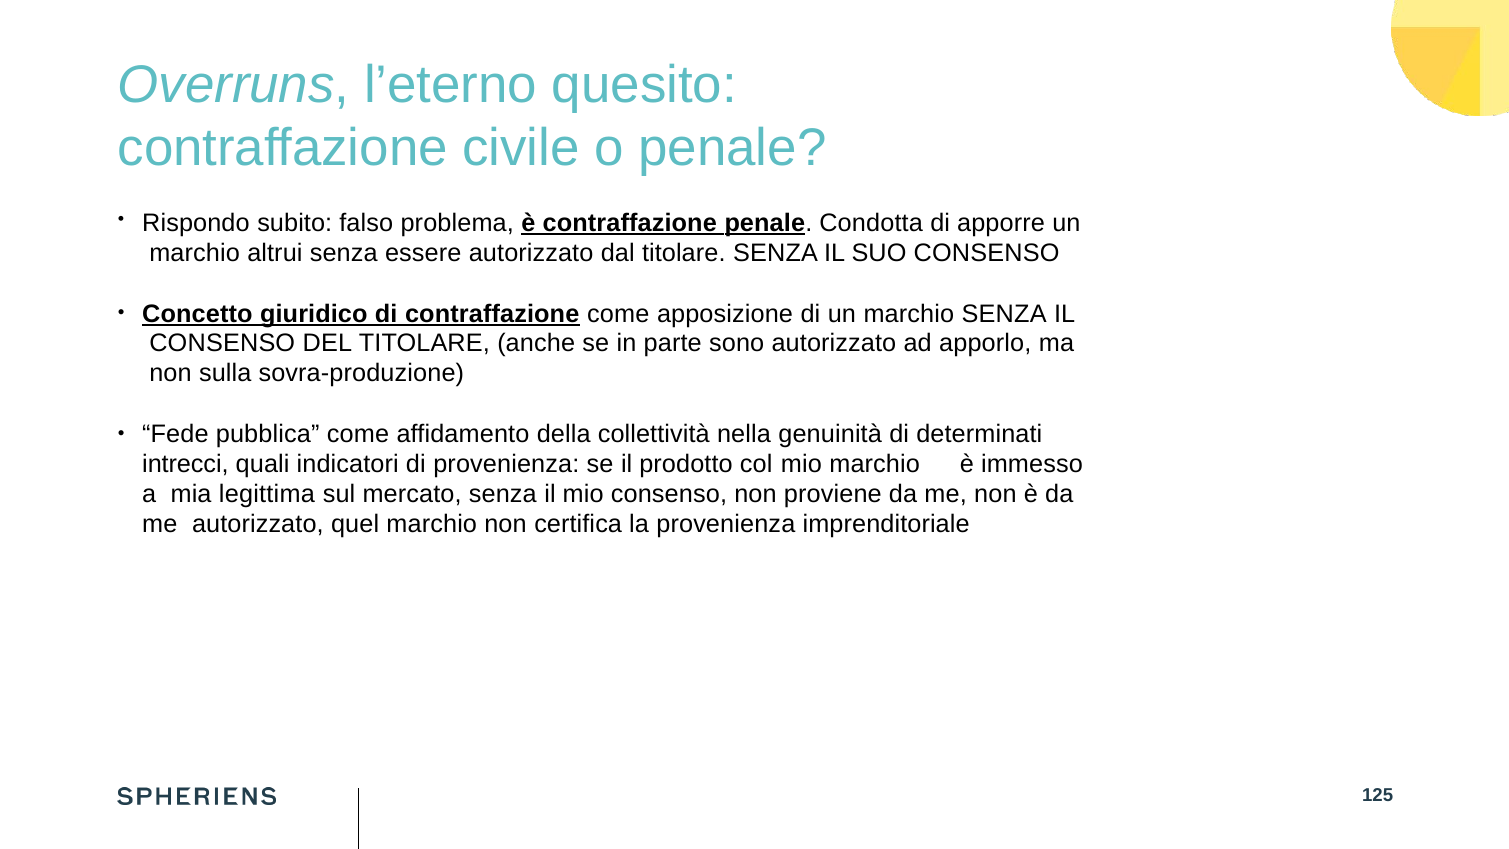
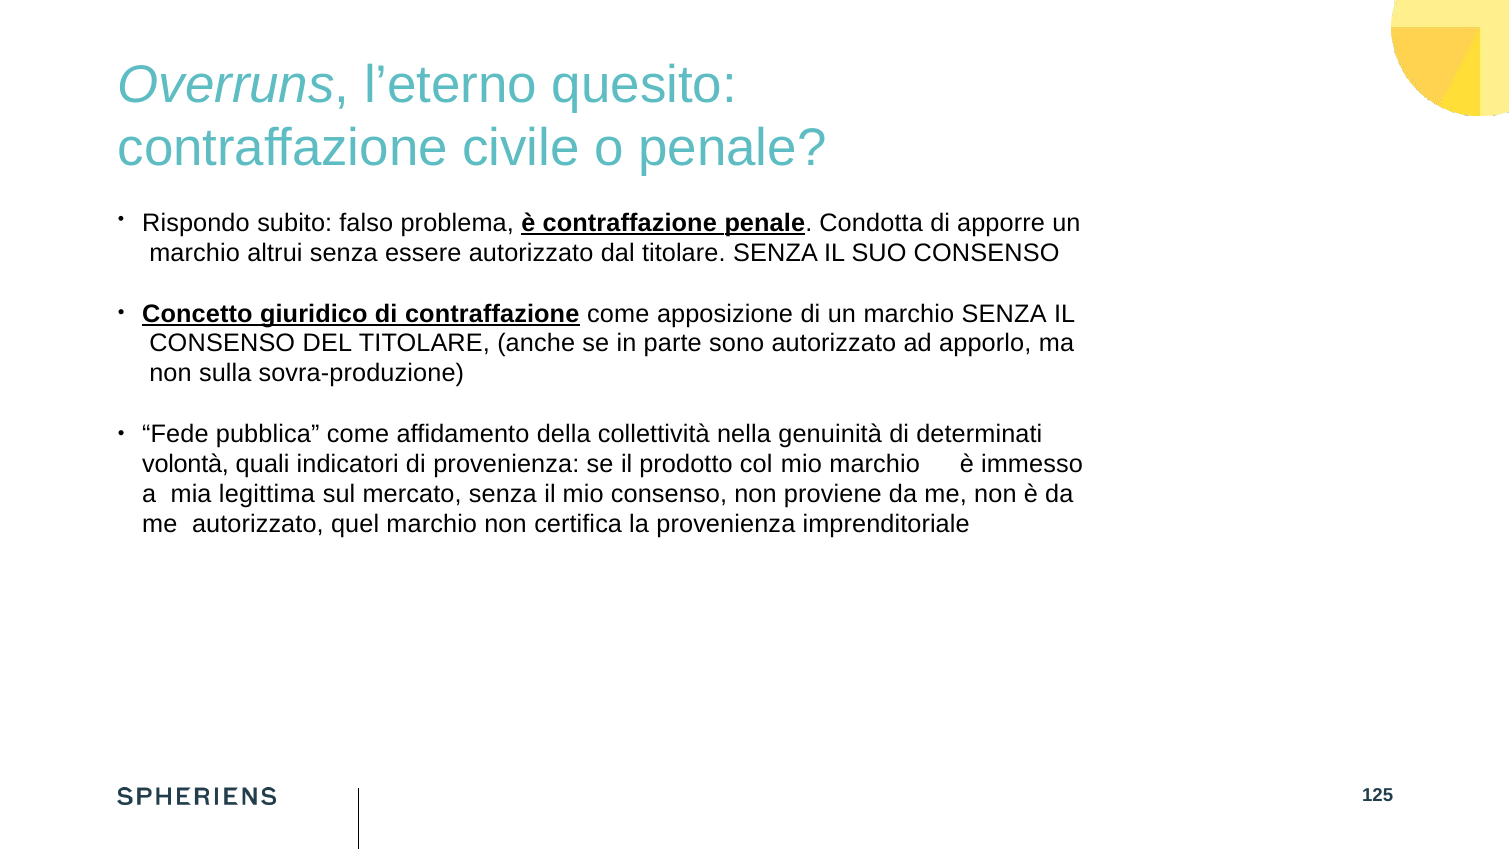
intrecci: intrecci -> volontà (185, 464)
